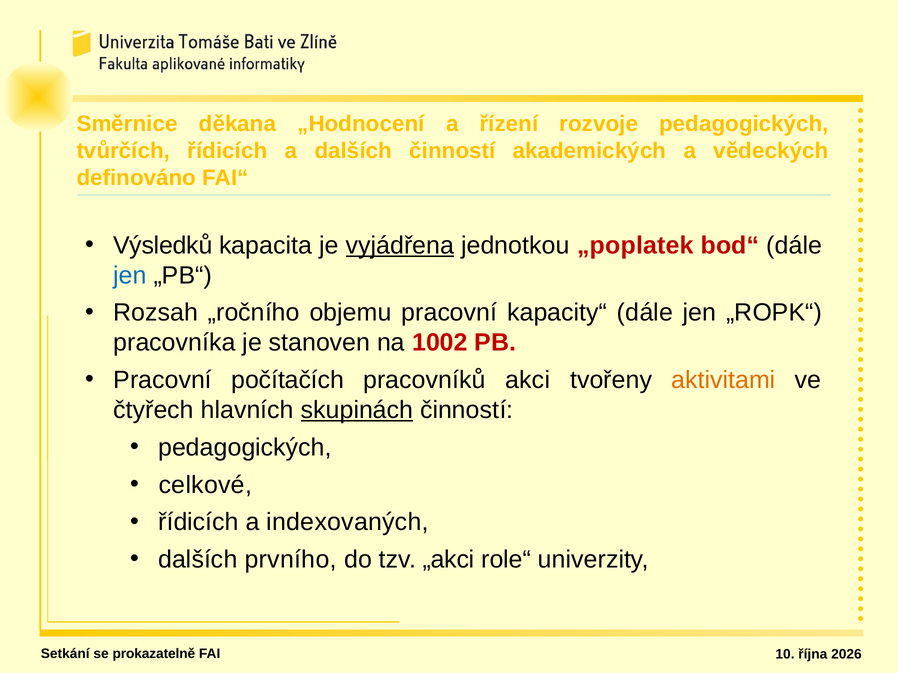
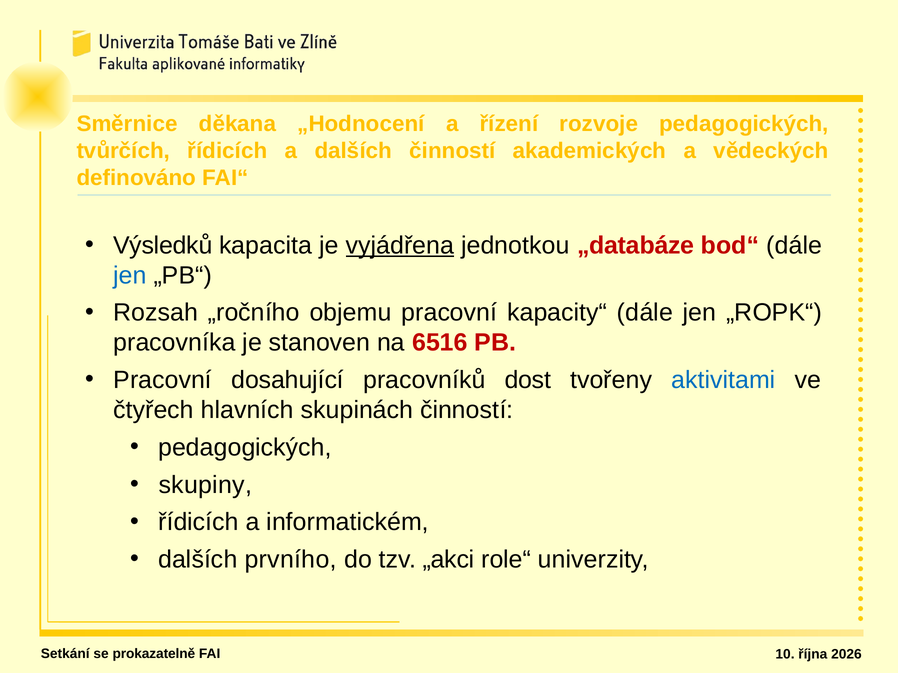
„poplatek: „poplatek -> „databáze (636, 246)
1002: 1002 -> 6516 (440, 343)
počítačích: počítačích -> dosahující (288, 380)
akci: akci -> dost (528, 380)
aktivitami colour: orange -> blue (723, 380)
skupinách underline: present -> none (357, 410)
celkové: celkové -> skupiny (205, 485)
indexovaných: indexovaných -> informatickém (348, 523)
